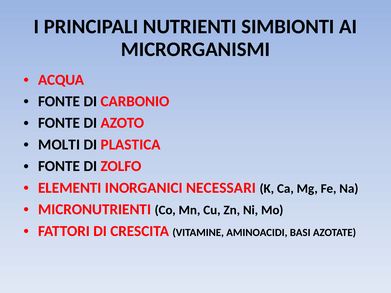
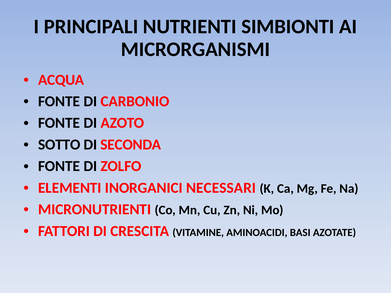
MOLTI: MOLTI -> SOTTO (59, 145)
PLASTICA: PLASTICA -> SECONDA (131, 145)
